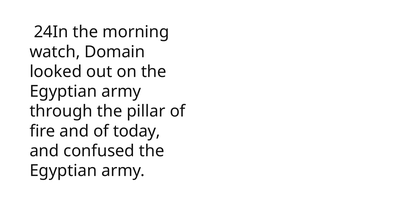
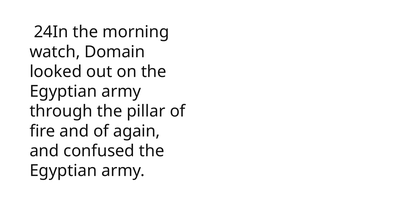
today: today -> again (137, 131)
